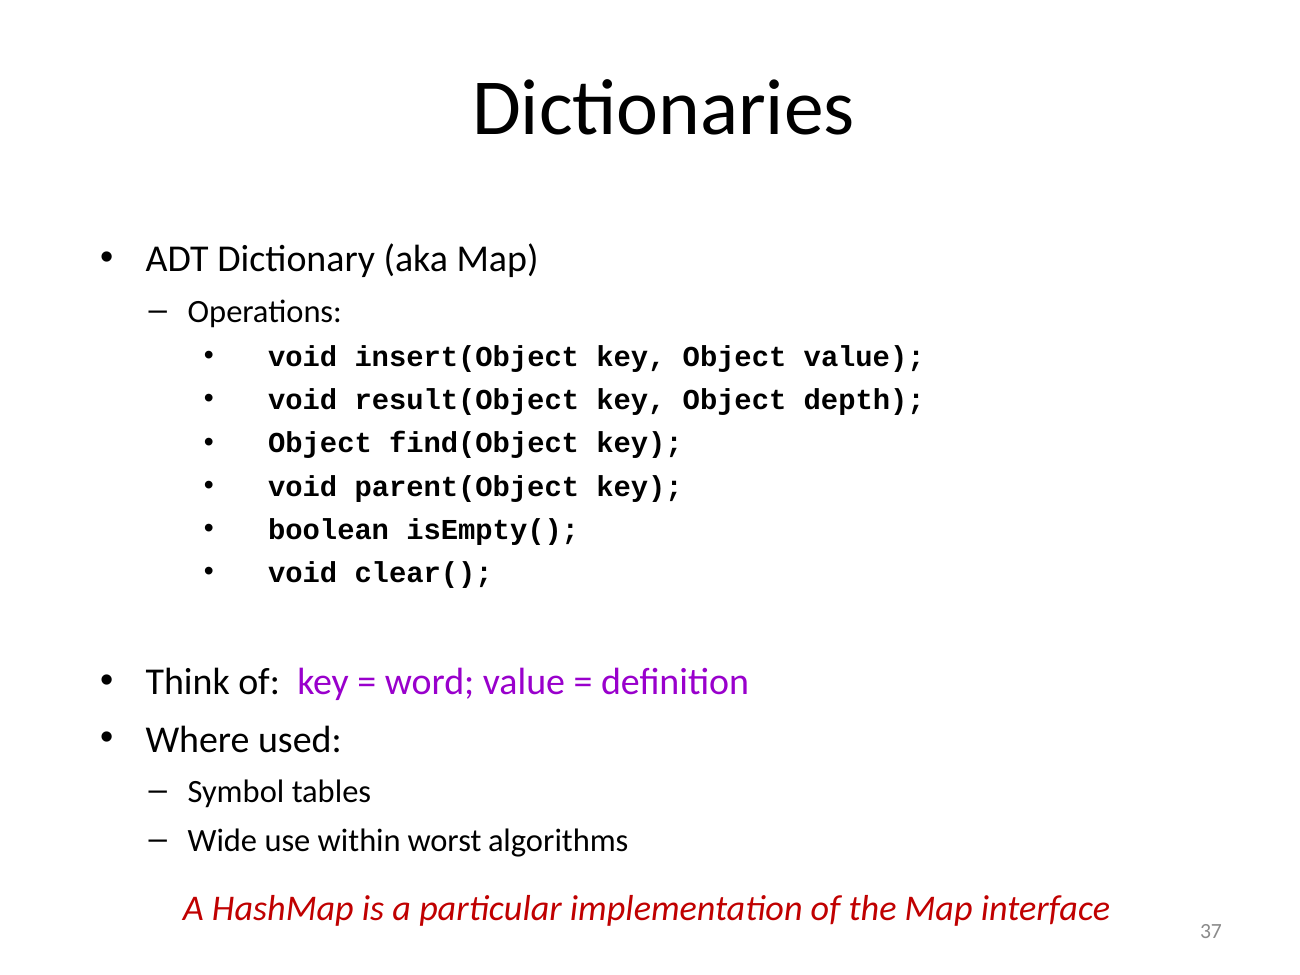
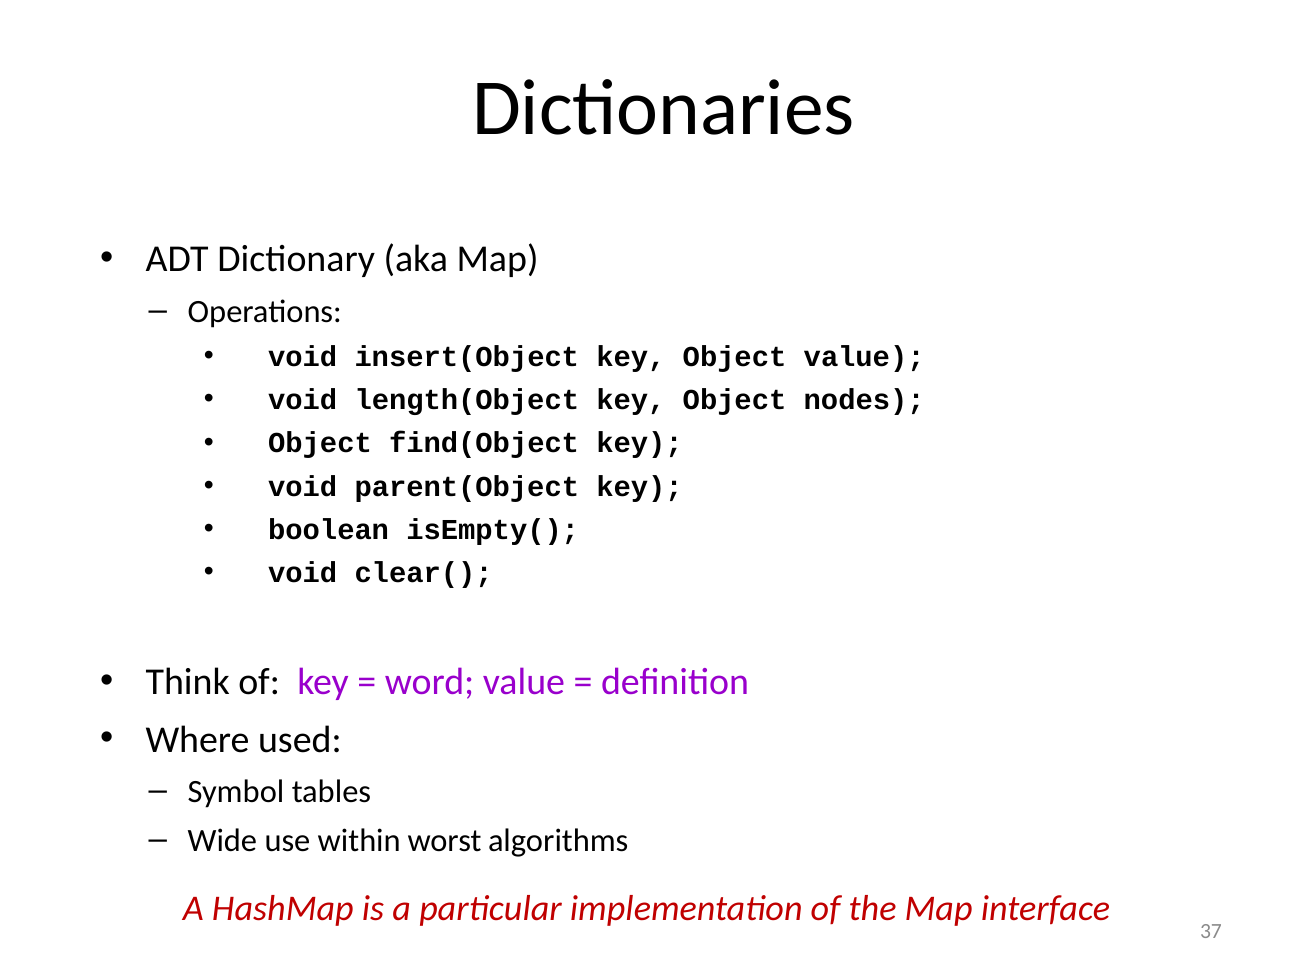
result(Object: result(Object -> length(Object (467, 400)
depth: depth -> nodes (864, 400)
